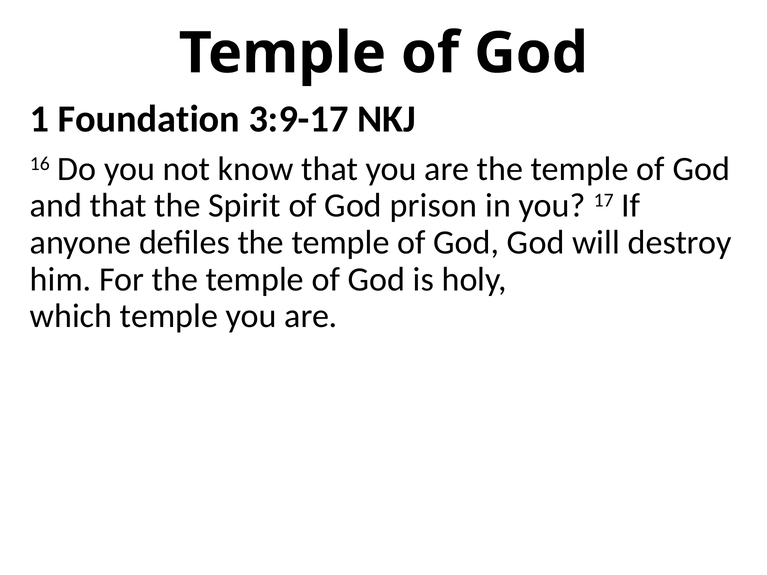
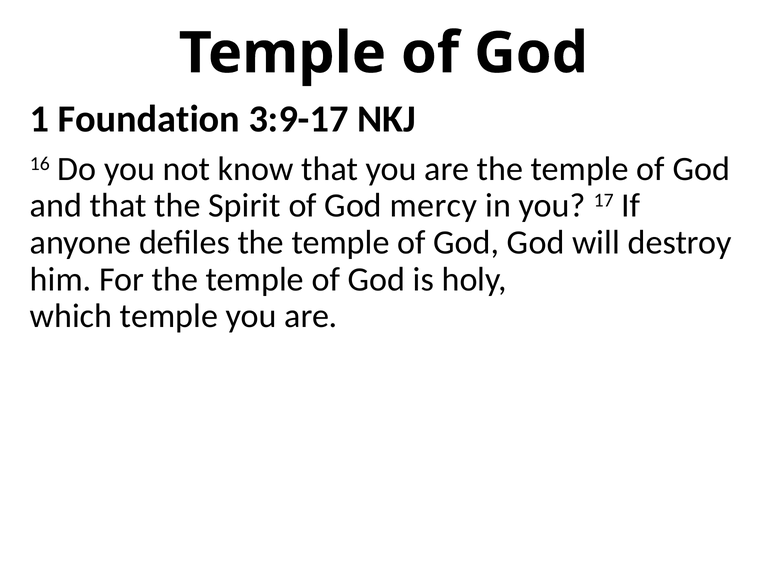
prison: prison -> mercy (433, 206)
